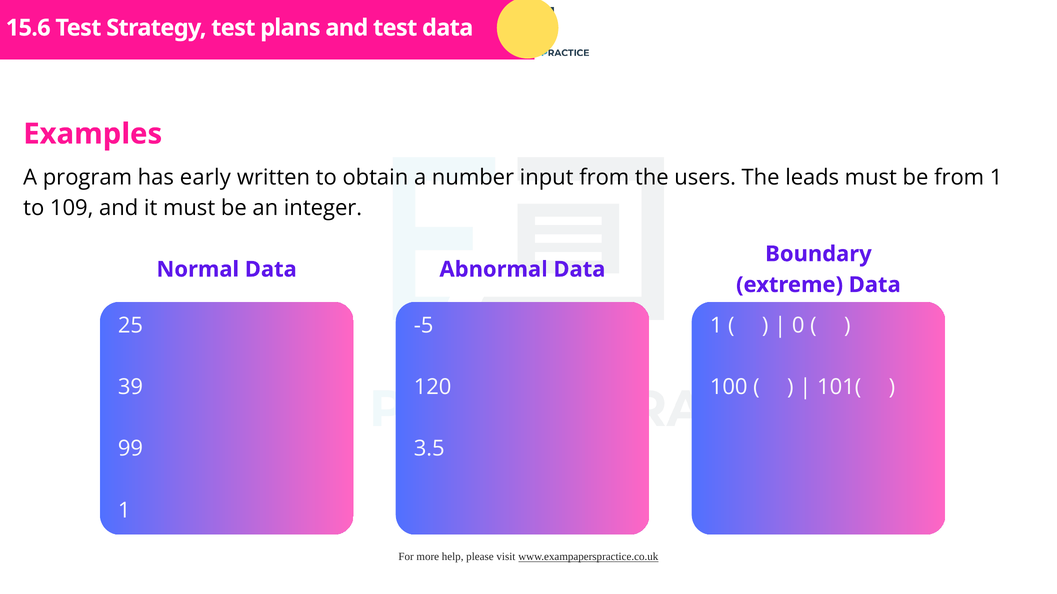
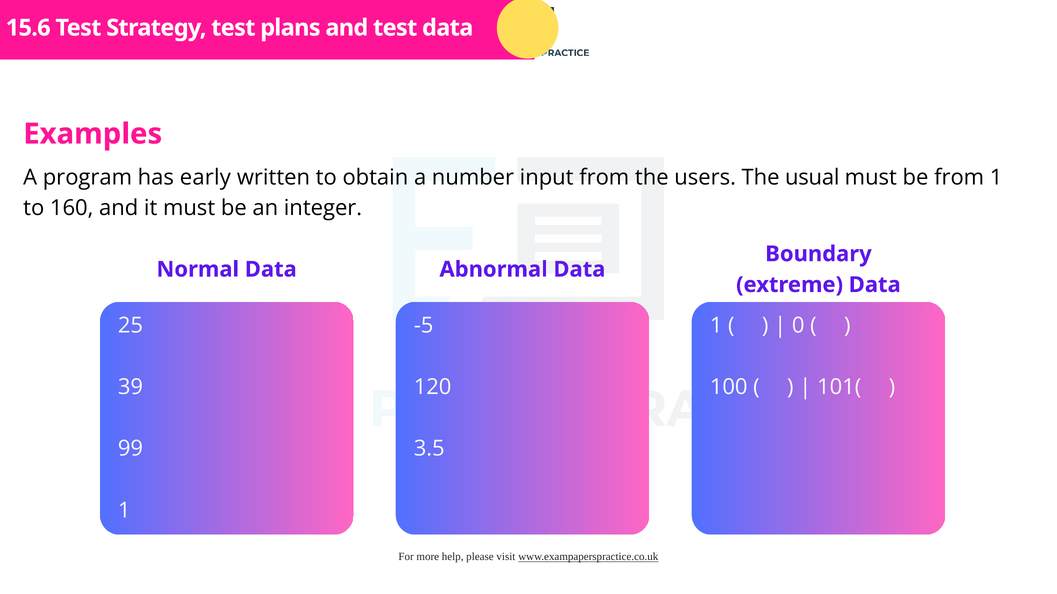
leads: leads -> usual (812, 177)
109: 109 -> 160 (72, 208)
